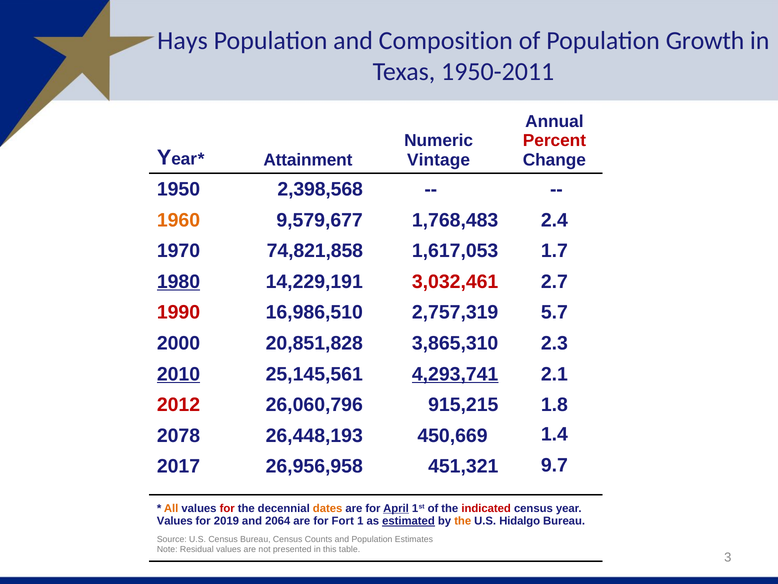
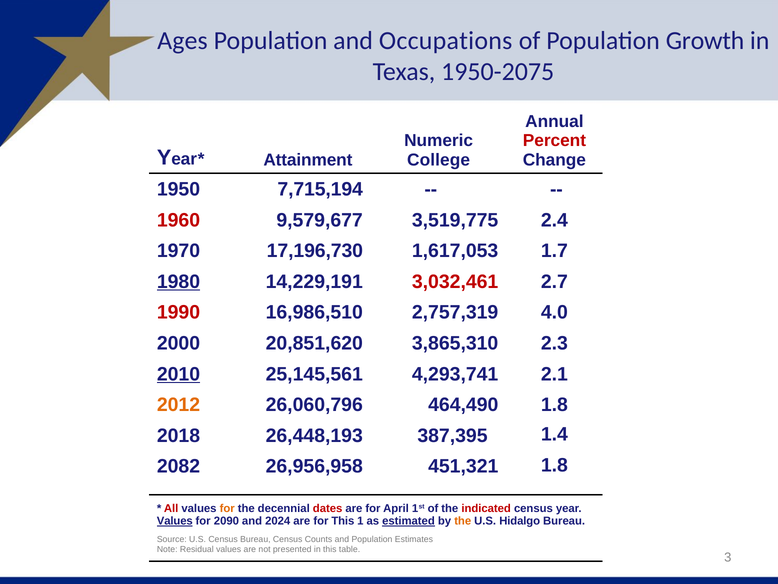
Hays: Hays -> Ages (182, 41)
Composition: Composition -> Occupations (446, 41)
1950-2011: 1950-2011 -> 1950-2075 (498, 72)
Vintage: Vintage -> College (439, 160)
2,398,568: 2,398,568 -> 7,715,194 (320, 189)
1960 colour: orange -> red (178, 220)
1,768,483: 1,768,483 -> 3,519,775 (455, 220)
74,821,858: 74,821,858 -> 17,196,730 (315, 251)
5.7: 5.7 -> 4.0 (554, 312)
20,851,828: 20,851,828 -> 20,851,620 (314, 343)
4,293,741 underline: present -> none (455, 374)
2012 colour: red -> orange (178, 405)
915,215: 915,215 -> 464,490 (463, 405)
2078: 2078 -> 2018 (178, 435)
450,669: 450,669 -> 387,395 (452, 435)
2017: 2017 -> 2082 (178, 466)
451,321 9.7: 9.7 -> 1.8 (554, 465)
All colour: orange -> red (171, 508)
for colour: red -> orange (227, 508)
dates colour: orange -> red (328, 508)
April underline: present -> none (396, 508)
Values underline: none -> present (175, 521)
2019: 2019 -> 2090 (226, 521)
2064: 2064 -> 2024 (278, 521)
for Fort: Fort -> This (343, 521)
